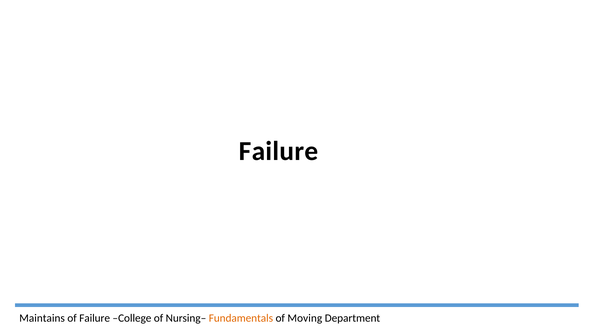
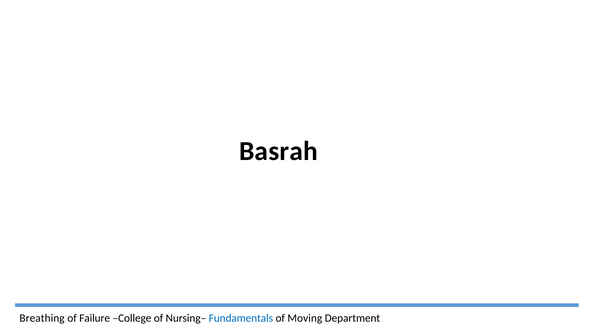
Failure: Failure -> Basrah (279, 151)
Maintains: Maintains -> Breathing (42, 318)
Fundamentals colour: orange -> blue (241, 318)
